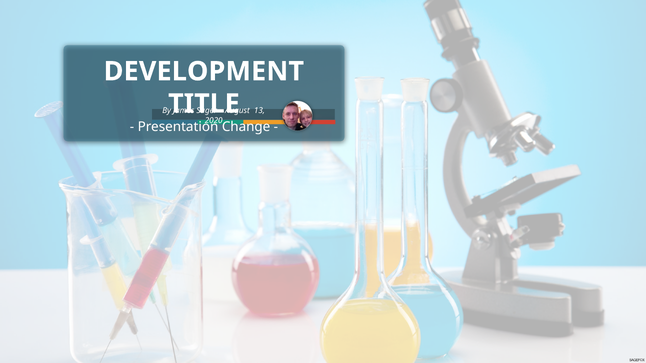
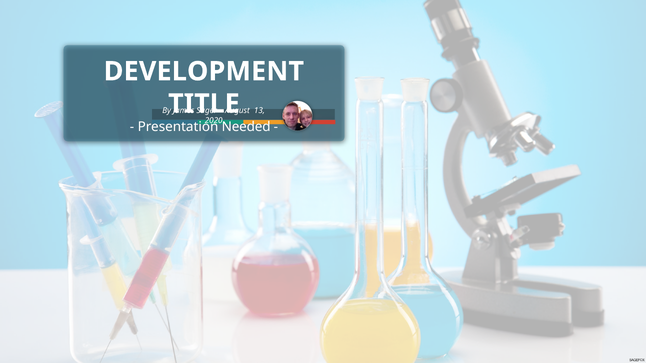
Change: Change -> Needed (246, 127)
